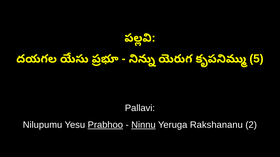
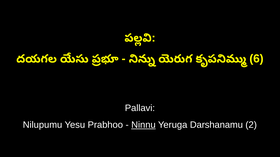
5: 5 -> 6 (257, 59)
Prabhoo underline: present -> none (105, 125)
Rakshananu: Rakshananu -> Darshanamu (216, 125)
